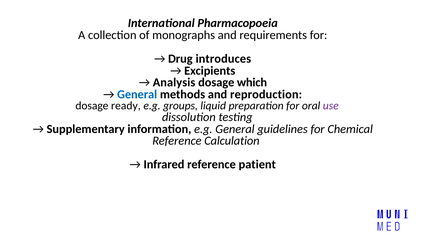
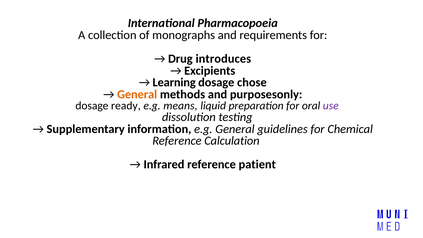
Analysis: Analysis -> Learning (174, 82)
which: which -> chose (252, 82)
General colour: blue -> orange (137, 94)
reproduction: reproduction -> purposesonly (266, 94)
groups: groups -> means (180, 106)
